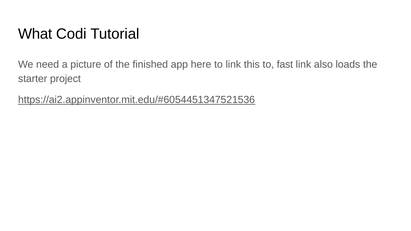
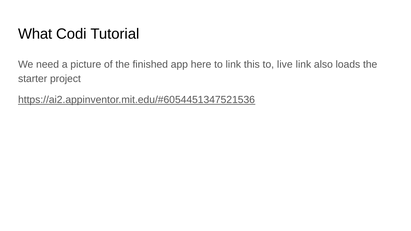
fast: fast -> live (285, 65)
